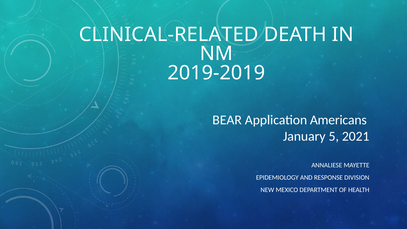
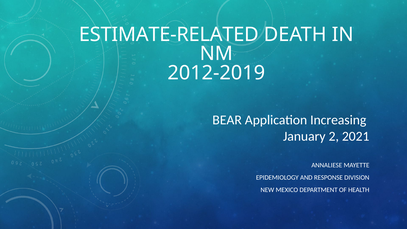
CLINICAL-RELATED: CLINICAL-RELATED -> ESTIMATE-RELATED (169, 34)
2019-2019: 2019-2019 -> 2012-2019 (216, 73)
Americans: Americans -> Increasing (338, 120)
5: 5 -> 2 (334, 136)
